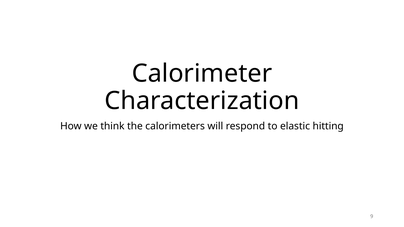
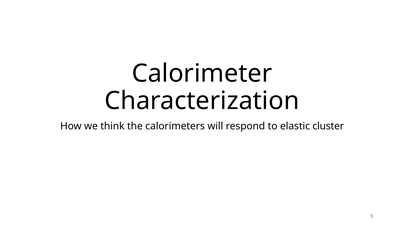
hitting: hitting -> cluster (328, 126)
